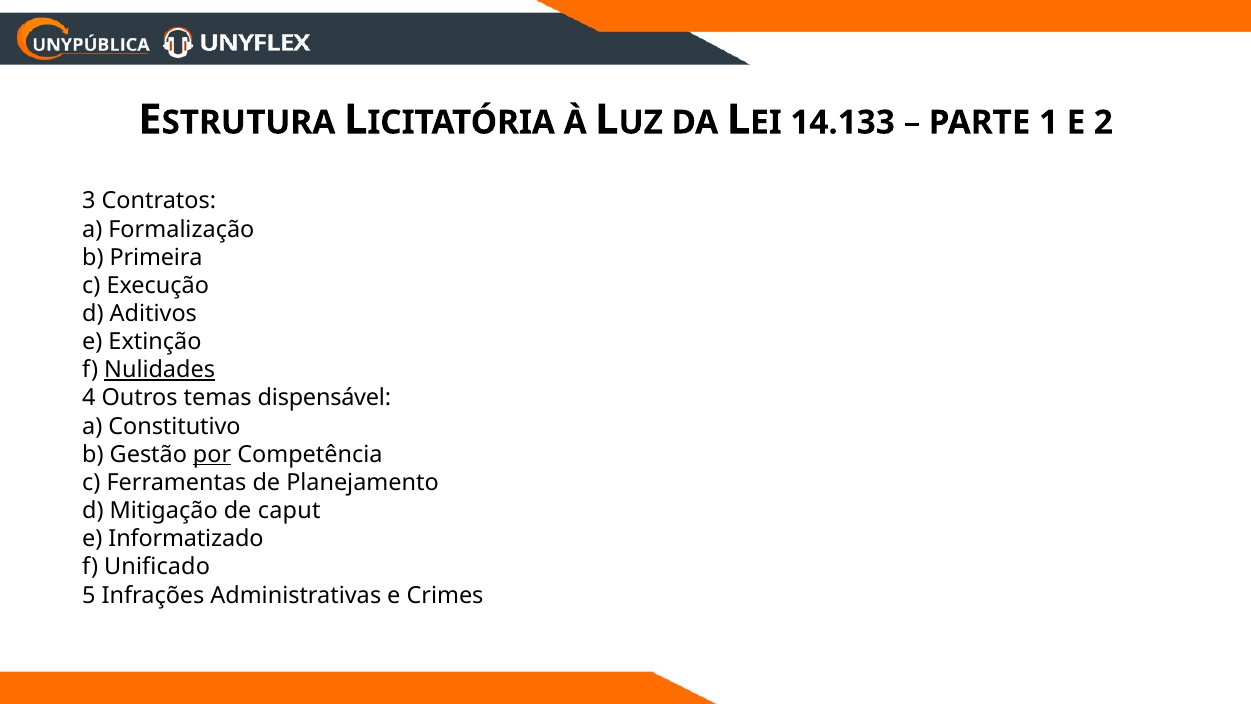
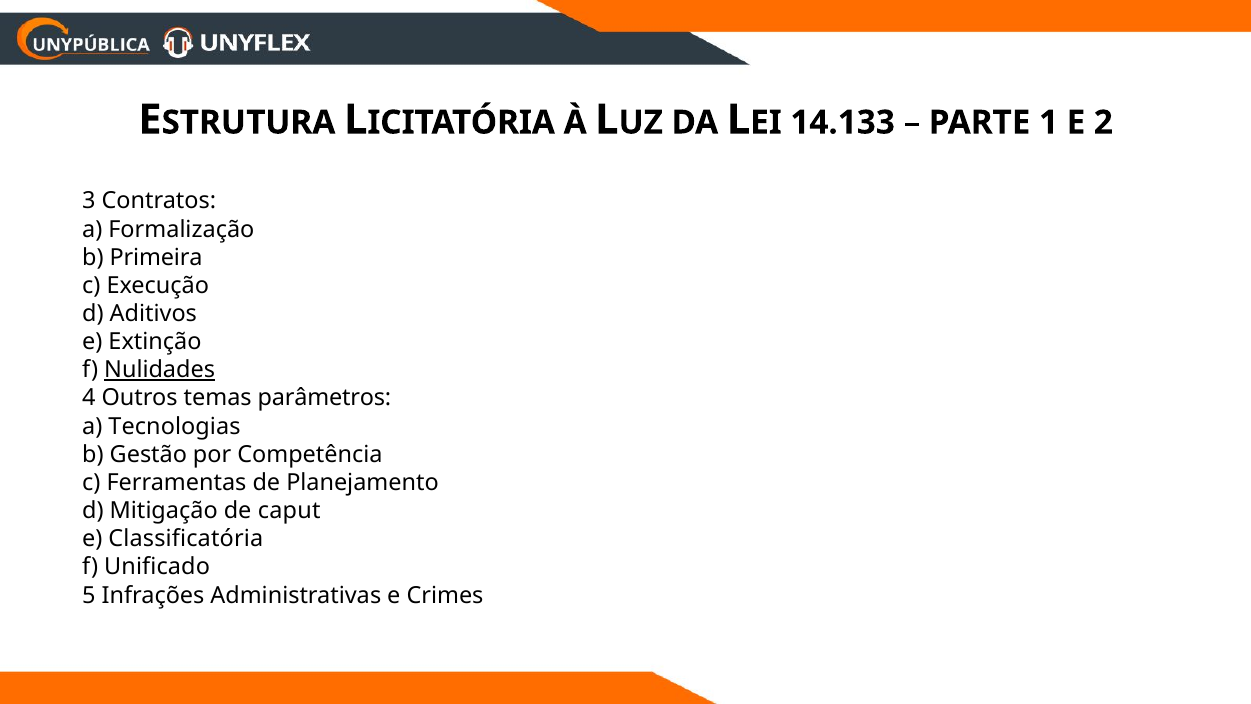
dispensável: dispensável -> parâmetros (324, 398)
Constitutivo: Constitutivo -> Tecnologias (174, 426)
por underline: present -> none (212, 454)
Informatizado: Informatizado -> Classificatória (186, 539)
